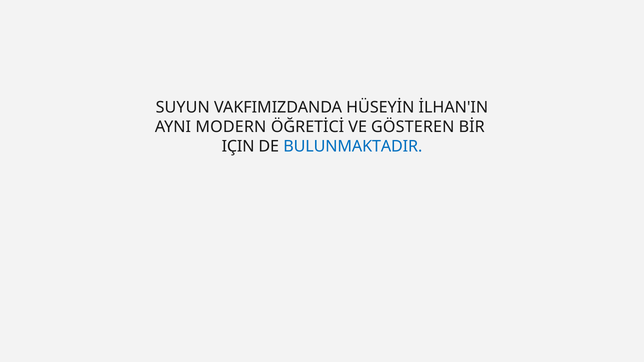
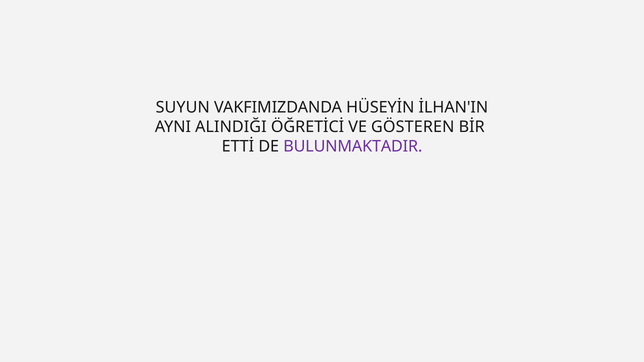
MODERN: MODERN -> ALINDIĞI (231, 127)
IÇIN: IÇIN -> ETTİ (238, 146)
BULUNMAKTADIR colour: blue -> purple (353, 146)
